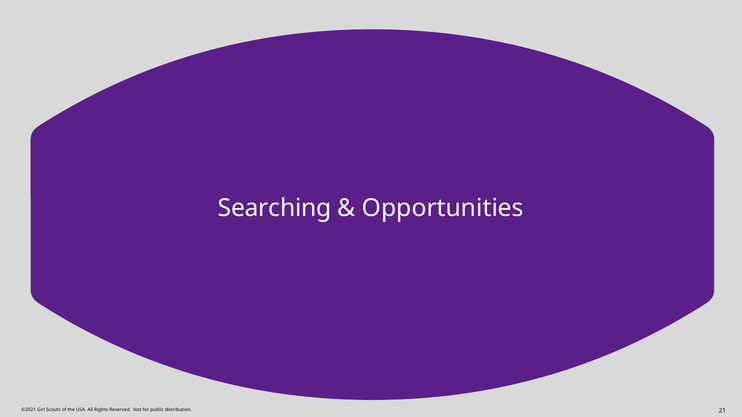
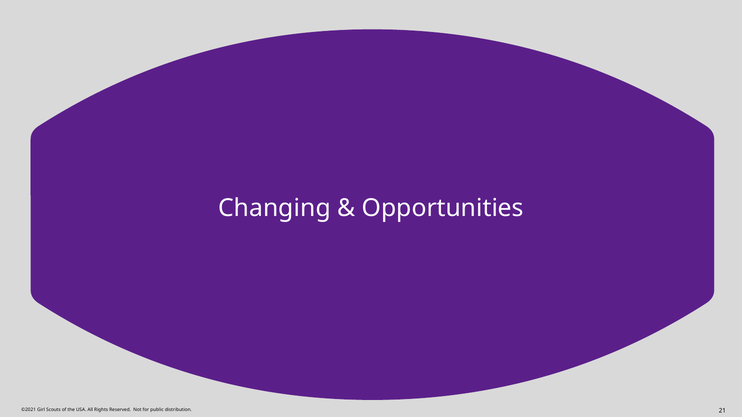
Searching: Searching -> Changing (274, 209)
